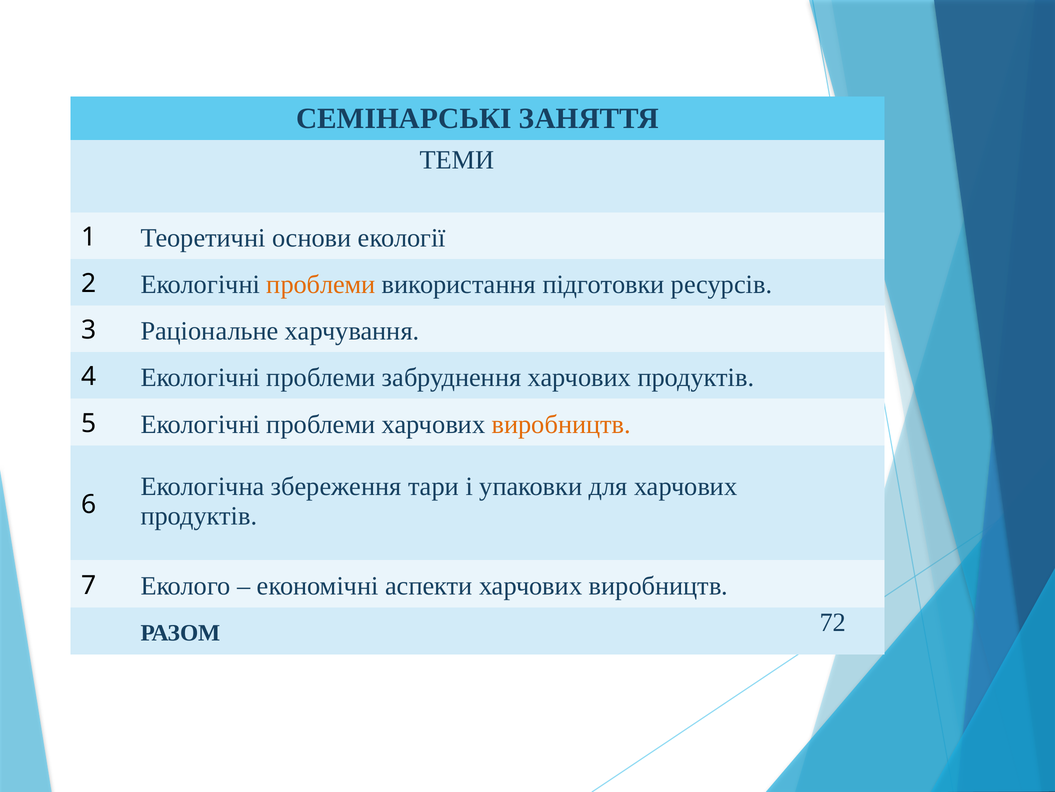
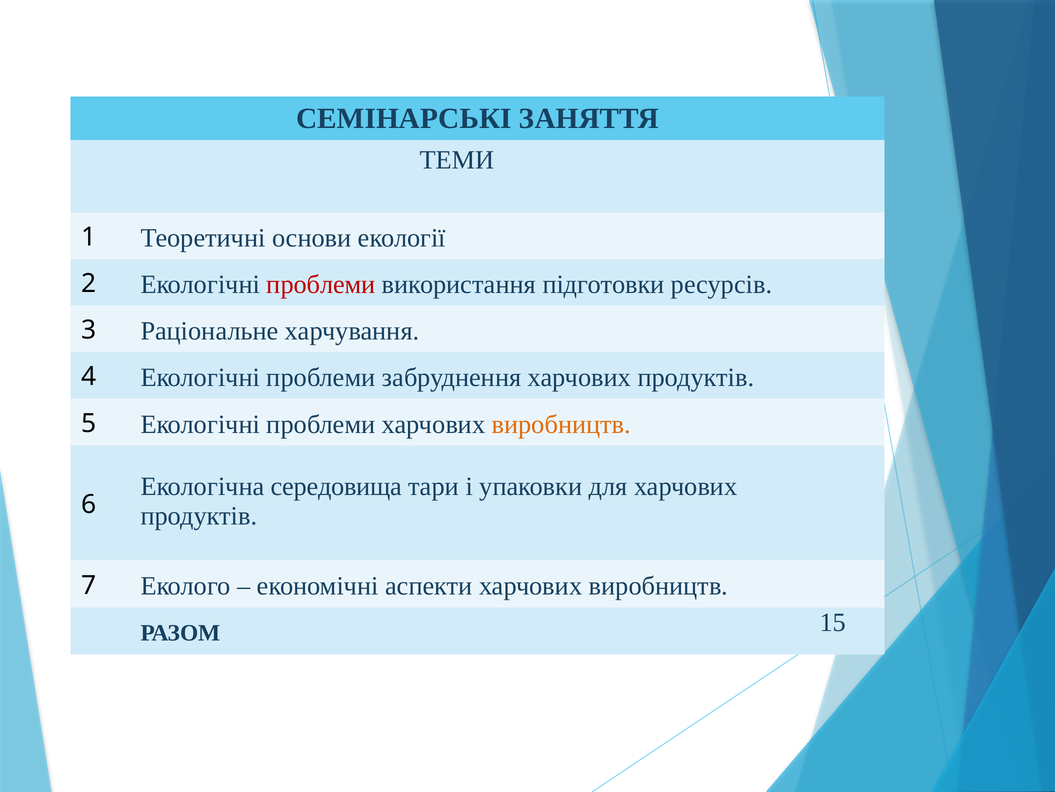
проблеми colour: orange -> red (321, 284)
збереження: збереження -> середовища (336, 486)
72: 72 -> 15 (833, 622)
